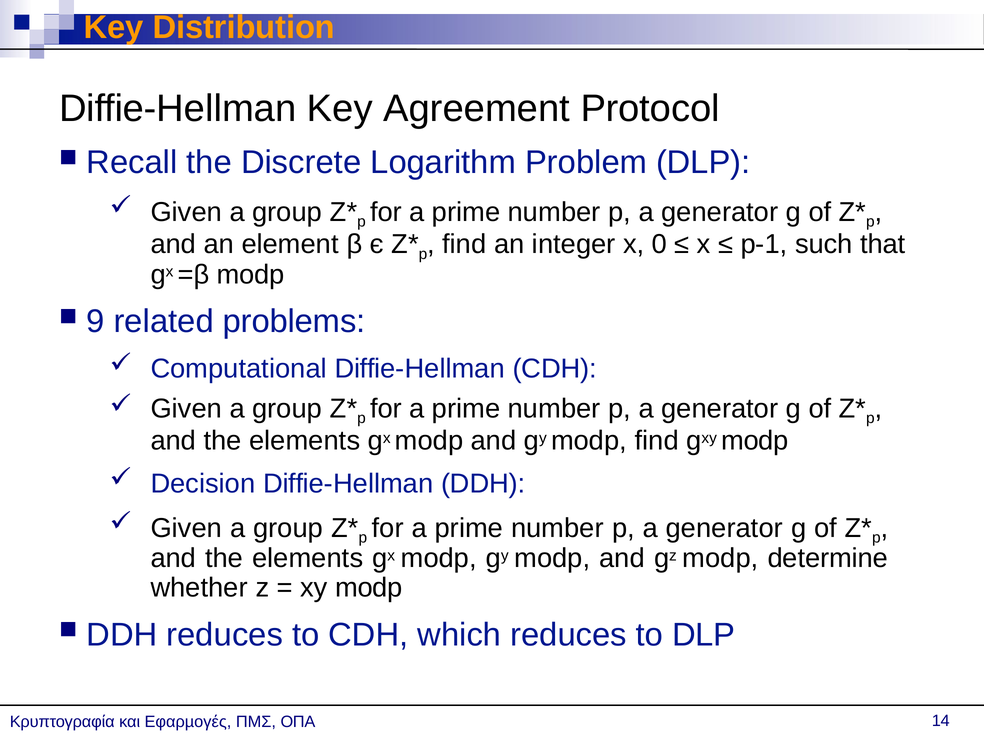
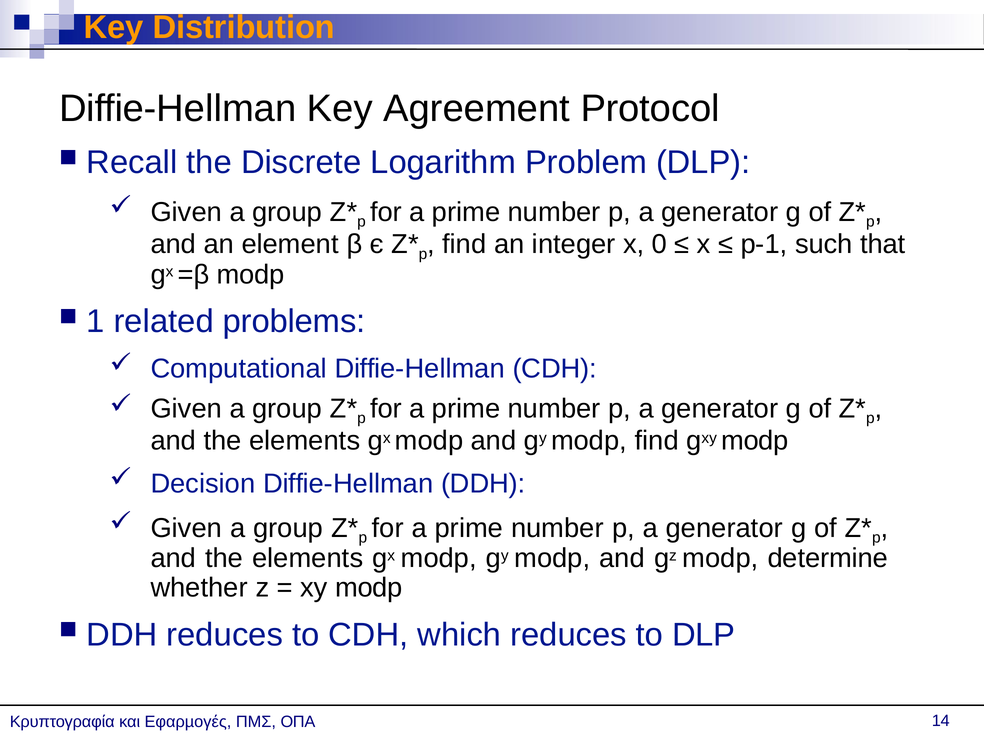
9: 9 -> 1 (96, 322)
